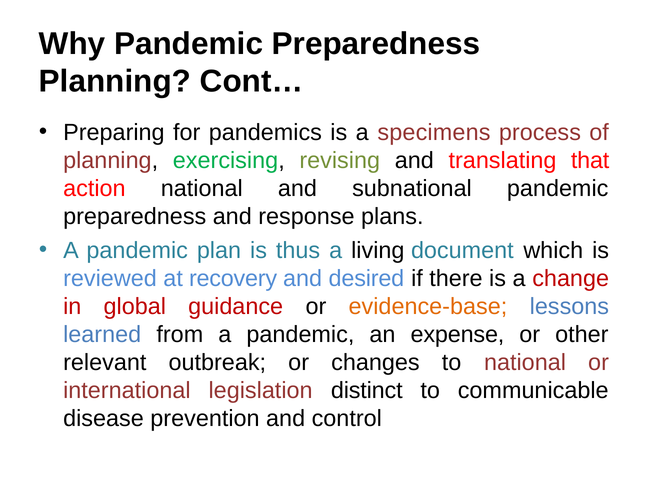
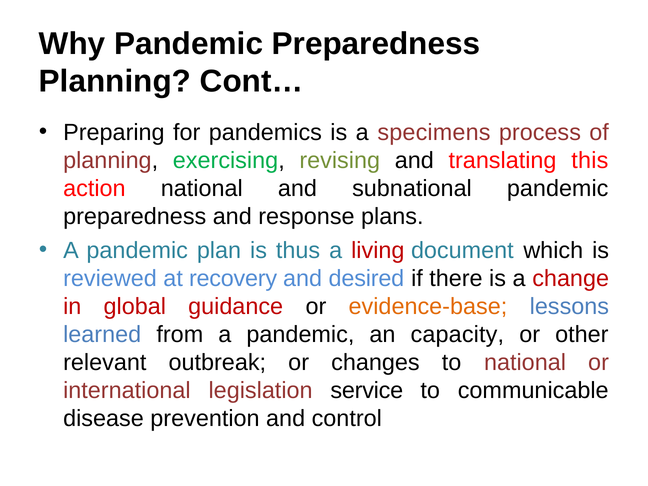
that: that -> this (590, 160)
living colour: black -> red (378, 250)
expense: expense -> capacity (457, 335)
distinct: distinct -> service (367, 391)
